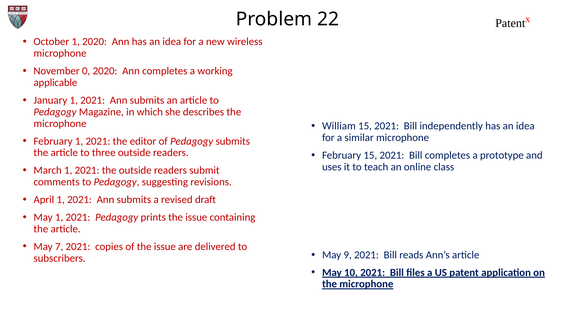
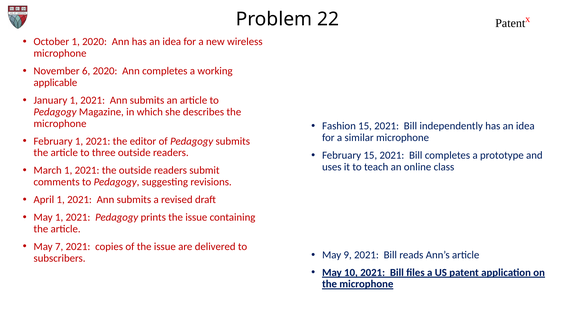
0: 0 -> 6 (86, 71)
William: William -> Fashion (339, 126)
